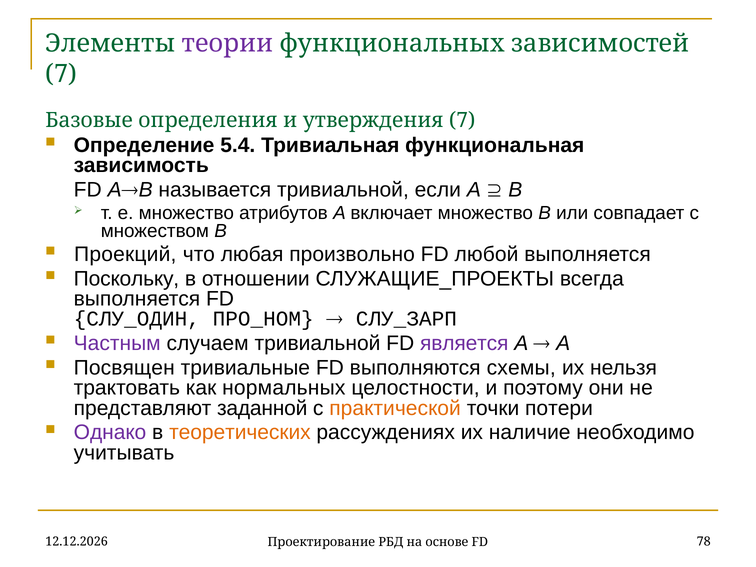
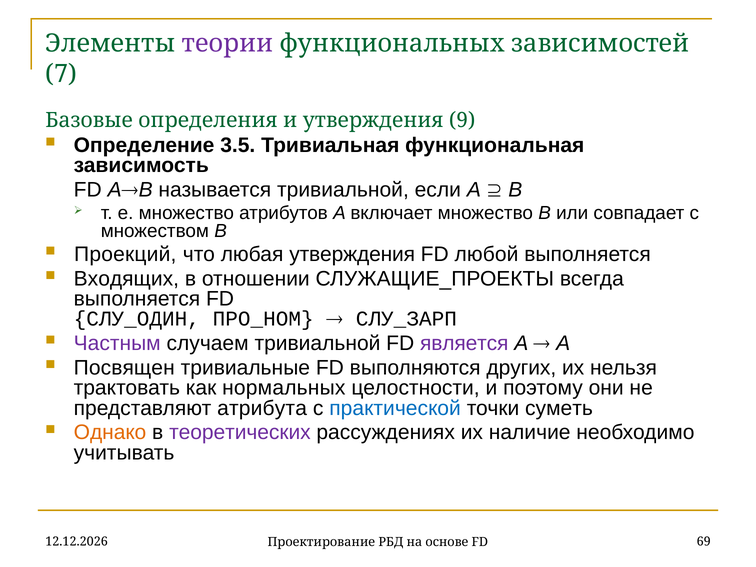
утверждения 7: 7 -> 9 (462, 120)
5.4: 5.4 -> 3.5 (238, 145)
любая произвольно: произвольно -> утверждения (352, 254)
Поскольку: Поскольку -> Входящих (126, 279)
схемы: схемы -> других (521, 368)
заданной: заданной -> атрибута (262, 408)
практической colour: orange -> blue (395, 408)
потери: потери -> суметь (559, 408)
Однако colour: purple -> orange (110, 433)
теоретических colour: orange -> purple (240, 433)
78: 78 -> 69 (704, 541)
